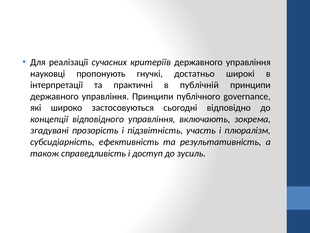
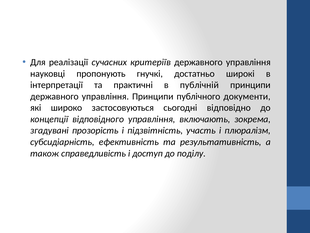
governance: governance -> документи (247, 96)
зусиль: зусиль -> поділу (191, 153)
